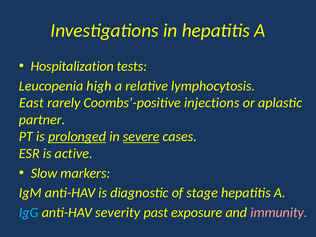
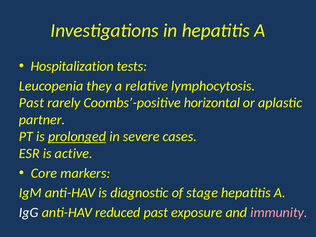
high: high -> they (99, 86)
East: East -> Past (31, 103)
injections: injections -> horizontal (212, 103)
severe underline: present -> none (141, 137)
Slow: Slow -> Core (44, 173)
IgG colour: light blue -> white (29, 213)
severity: severity -> reduced (118, 213)
